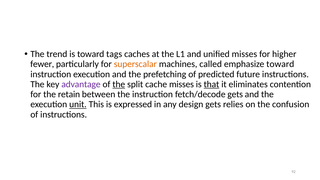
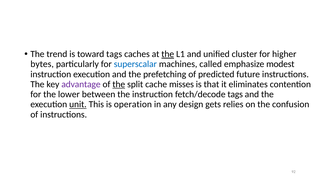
the underline: none -> present (168, 54)
unified misses: misses -> cluster (244, 54)
fewer: fewer -> bytes (42, 64)
superscalar colour: orange -> blue (135, 64)
emphasize toward: toward -> modest (280, 64)
that underline: present -> none (211, 84)
retain: retain -> lower (69, 94)
fetch/decode gets: gets -> tags (235, 94)
expressed: expressed -> operation (133, 104)
